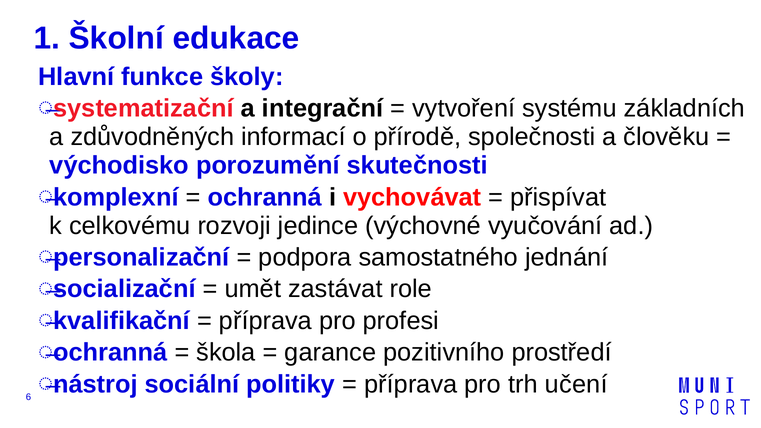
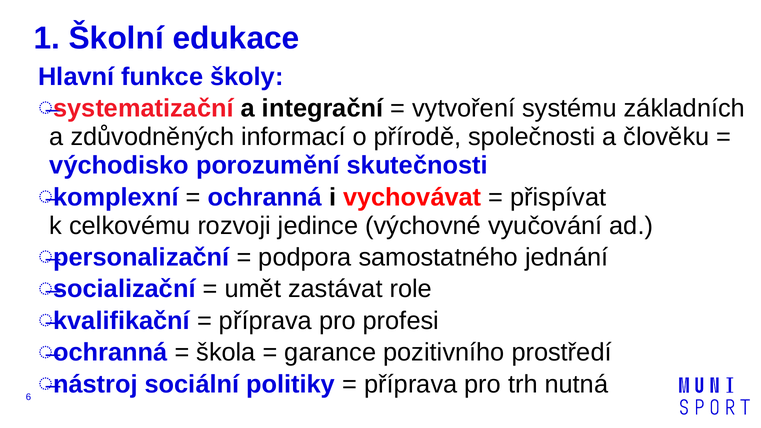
učení: učení -> nutná (576, 384)
